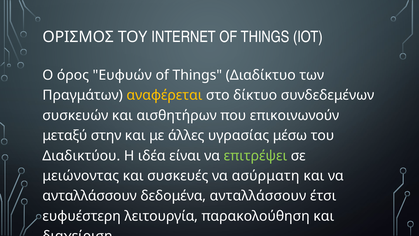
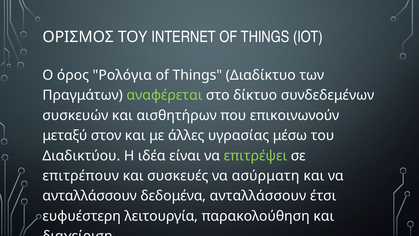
Ευφυών: Ευφυών -> Ρολόγια (122, 75)
αναφέρεται colour: yellow -> light green (164, 95)
στην: στην -> στον (106, 135)
μειώνοντας: μειώνοντας -> επιτρέπουν (81, 176)
